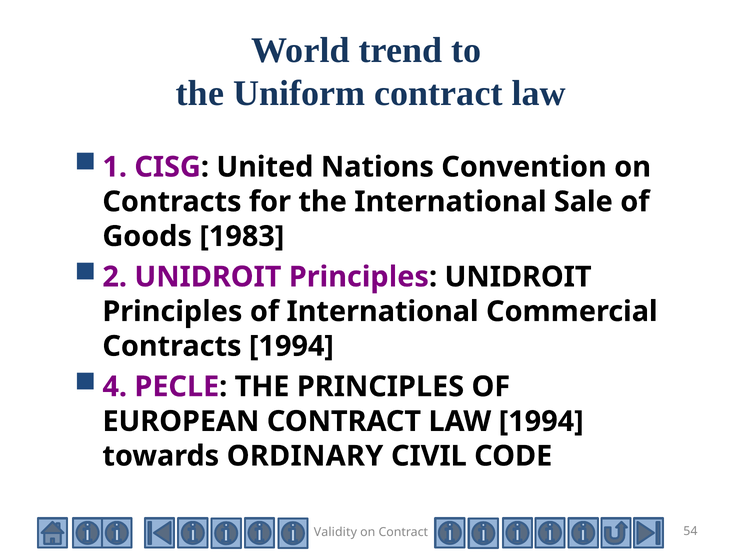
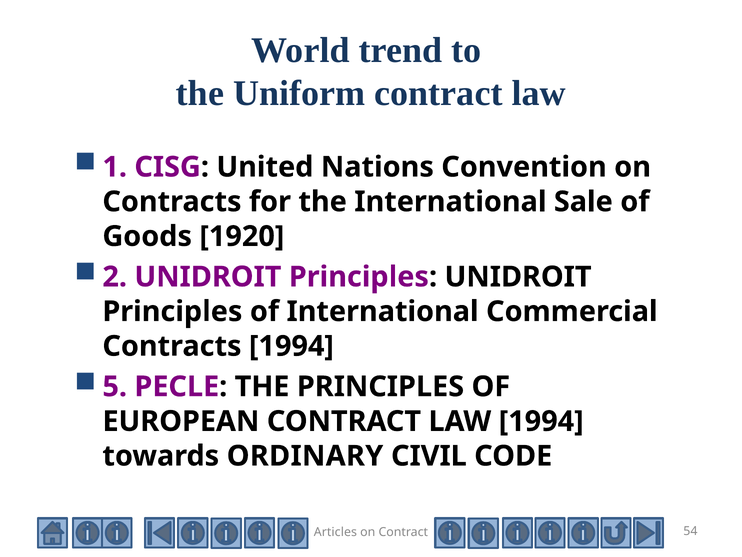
1983: 1983 -> 1920 (242, 236)
4: 4 -> 5 (115, 386)
Validity: Validity -> Articles (335, 531)
